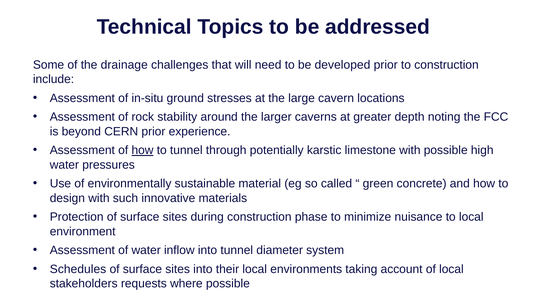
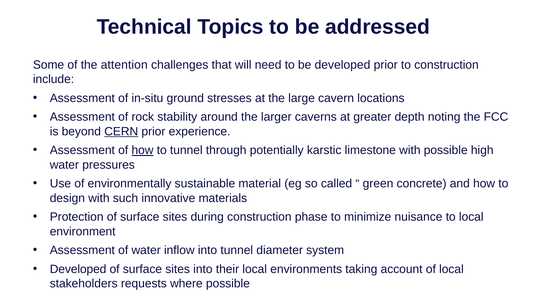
drainage: drainage -> attention (124, 65)
CERN underline: none -> present (121, 131)
Schedules: Schedules -> Developed (78, 269)
